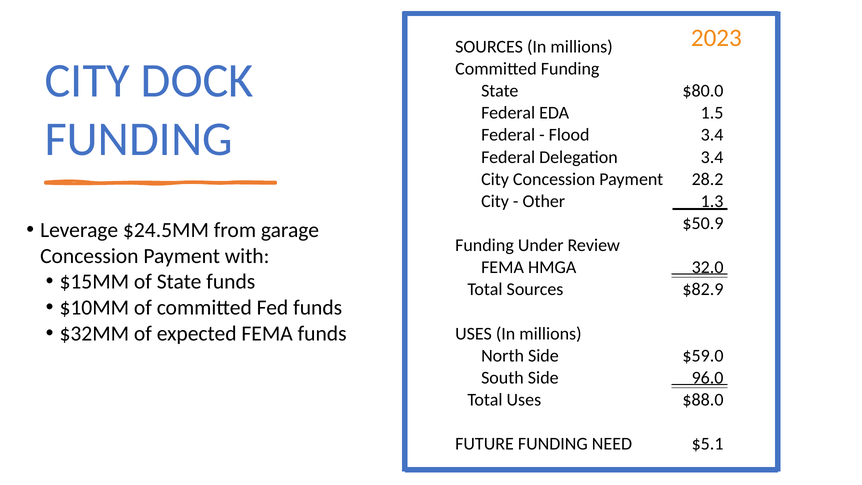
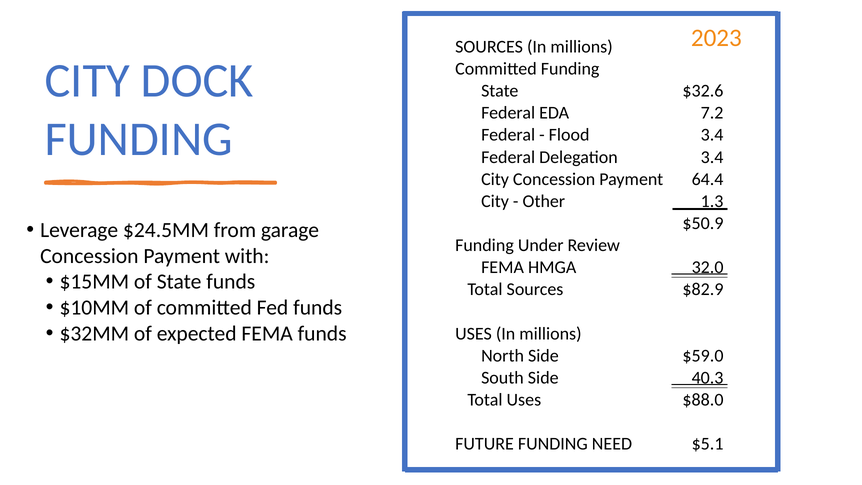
$80.0: $80.0 -> $32.6 (703, 91)
1.5: 1.5 -> 7.2 (712, 113)
28.2: 28.2 -> 64.4 (708, 179)
96.0: 96.0 -> 40.3 (708, 378)
